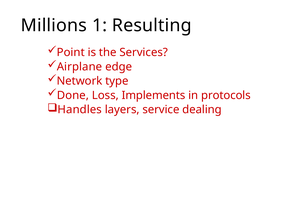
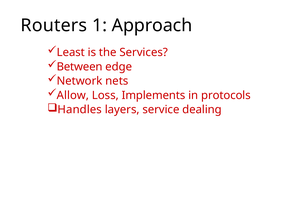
Millions: Millions -> Routers (54, 25)
Resulting: Resulting -> Approach (152, 25)
Point: Point -> Least (71, 52)
Airplane: Airplane -> Between (80, 67)
type: type -> nets (117, 81)
Done: Done -> Allow (73, 95)
